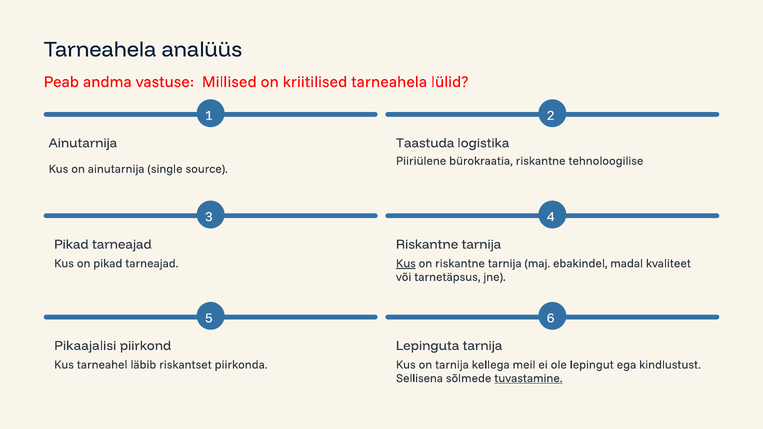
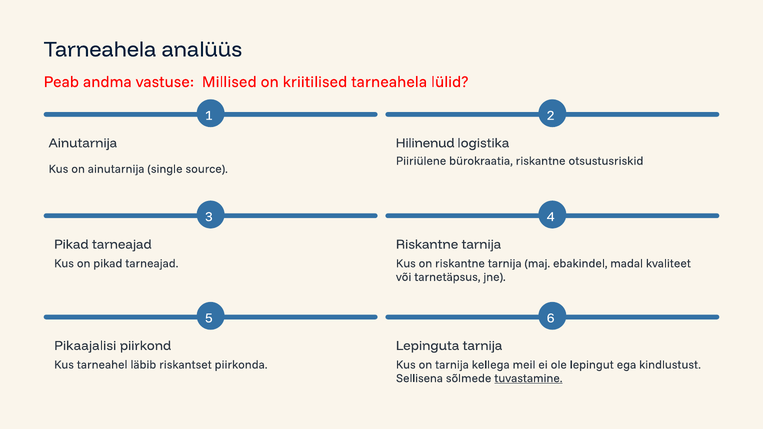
Taastuda: Taastuda -> Hilinenud (425, 143)
tehnoloogilise: tehnoloogilise -> otsustusriskid (606, 161)
Kus underline: present -> none (406, 263)
